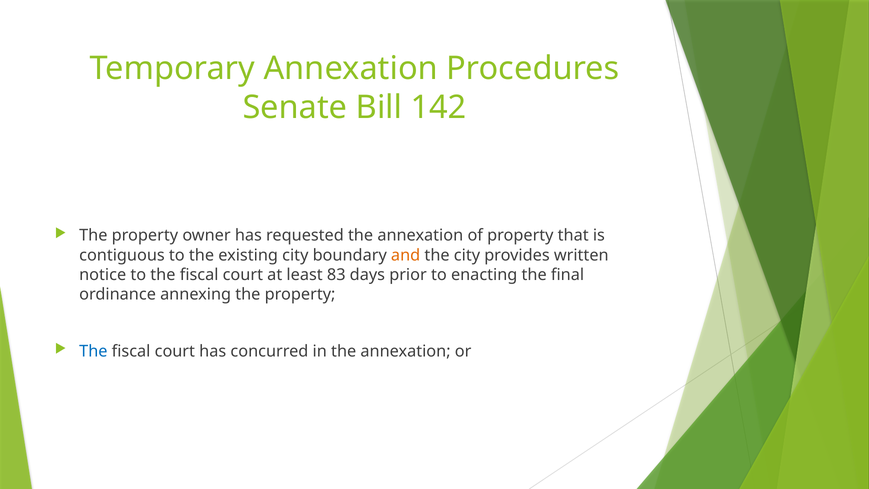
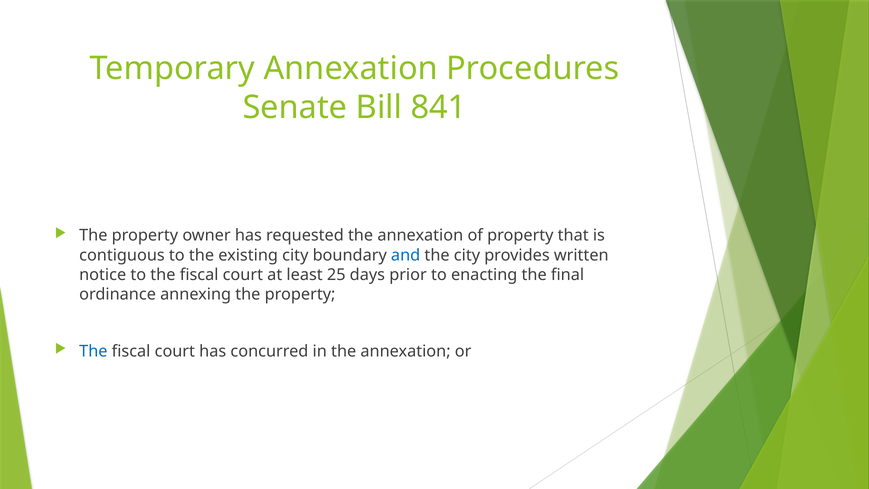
142: 142 -> 841 (439, 108)
and colour: orange -> blue (406, 255)
83: 83 -> 25 (336, 275)
